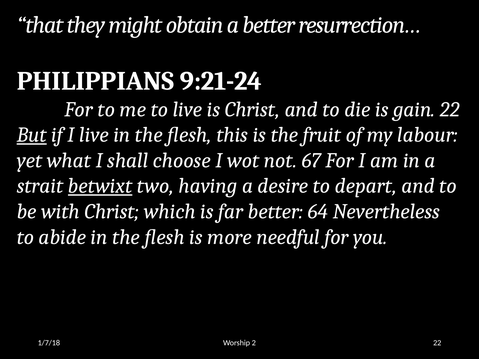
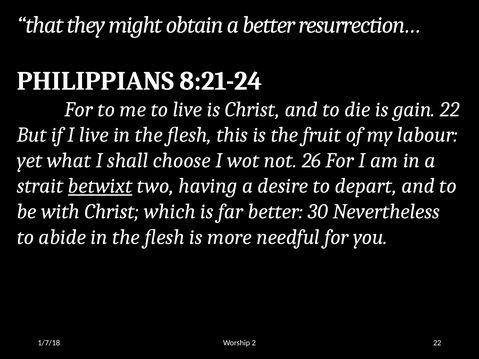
9:21-24: 9:21-24 -> 8:21-24 (221, 81)
But underline: present -> none (32, 135)
67: 67 -> 26 (311, 161)
64: 64 -> 30 (318, 212)
